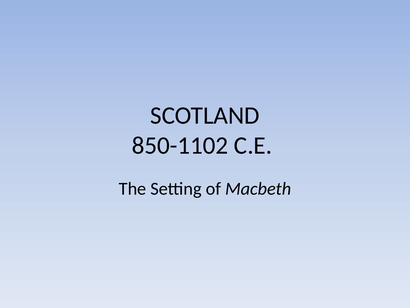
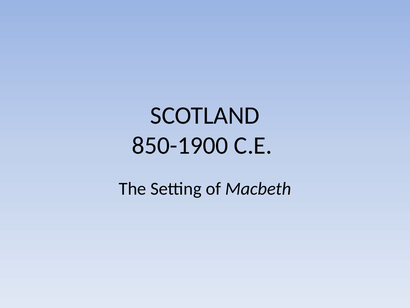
850-1102: 850-1102 -> 850-1900 (180, 145)
